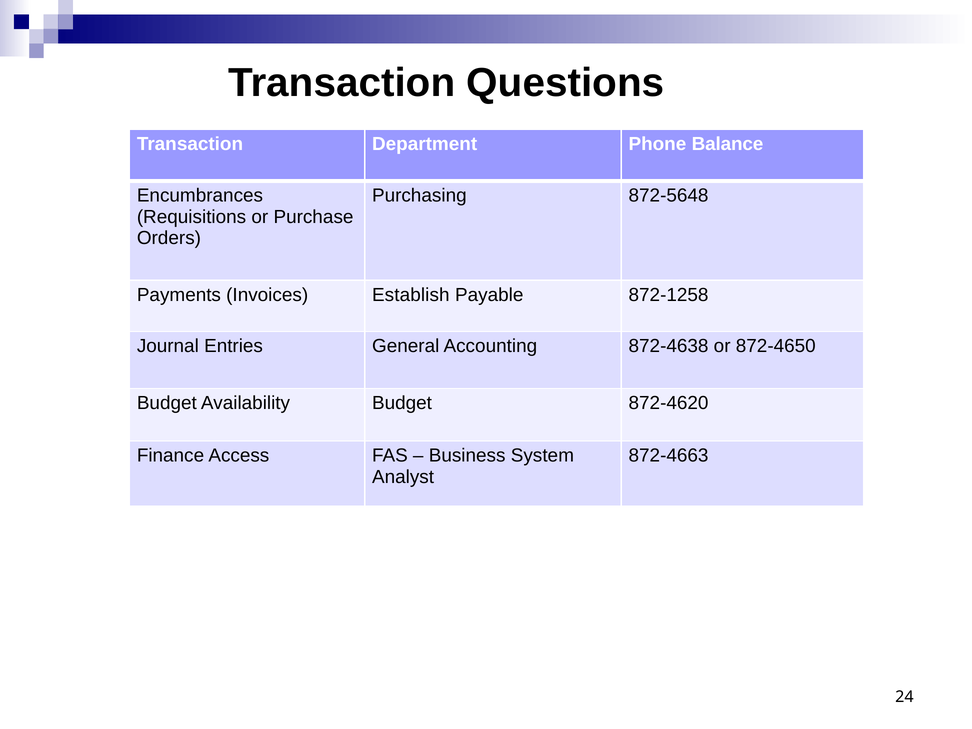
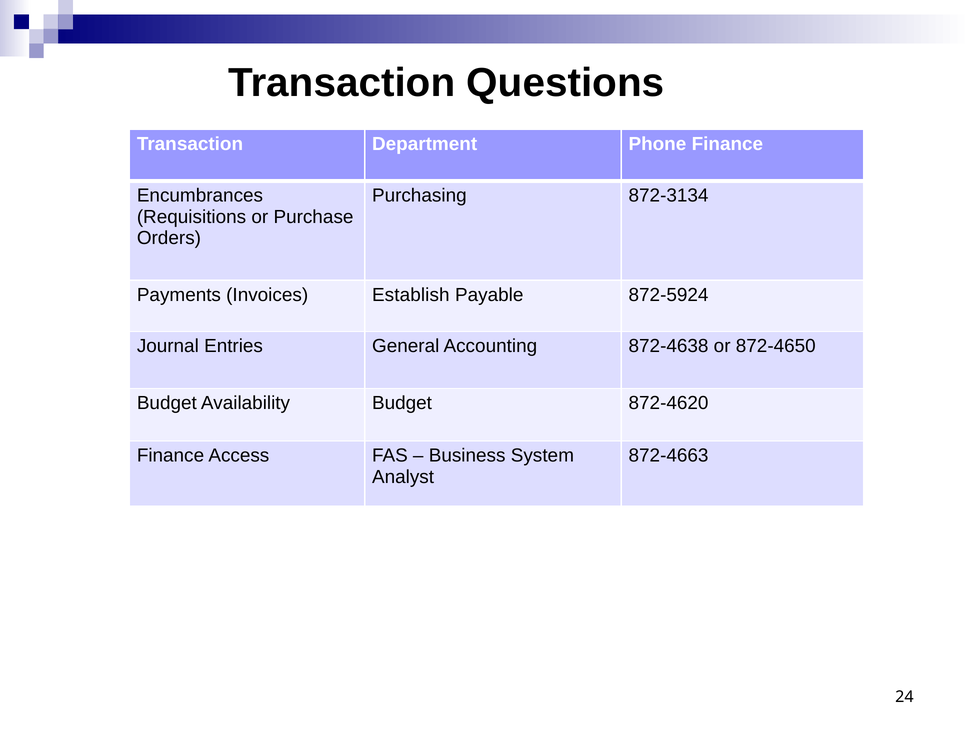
Phone Balance: Balance -> Finance (727, 144)
872-5648: 872-5648 -> 872-3134 (669, 196)
872-1258: 872-1258 -> 872-5924 (669, 295)
